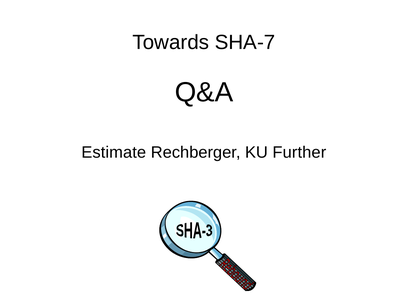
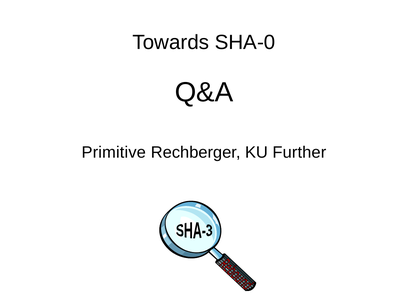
SHA-7: SHA-7 -> SHA-0 (245, 42)
Estimate: Estimate -> Primitive (114, 152)
